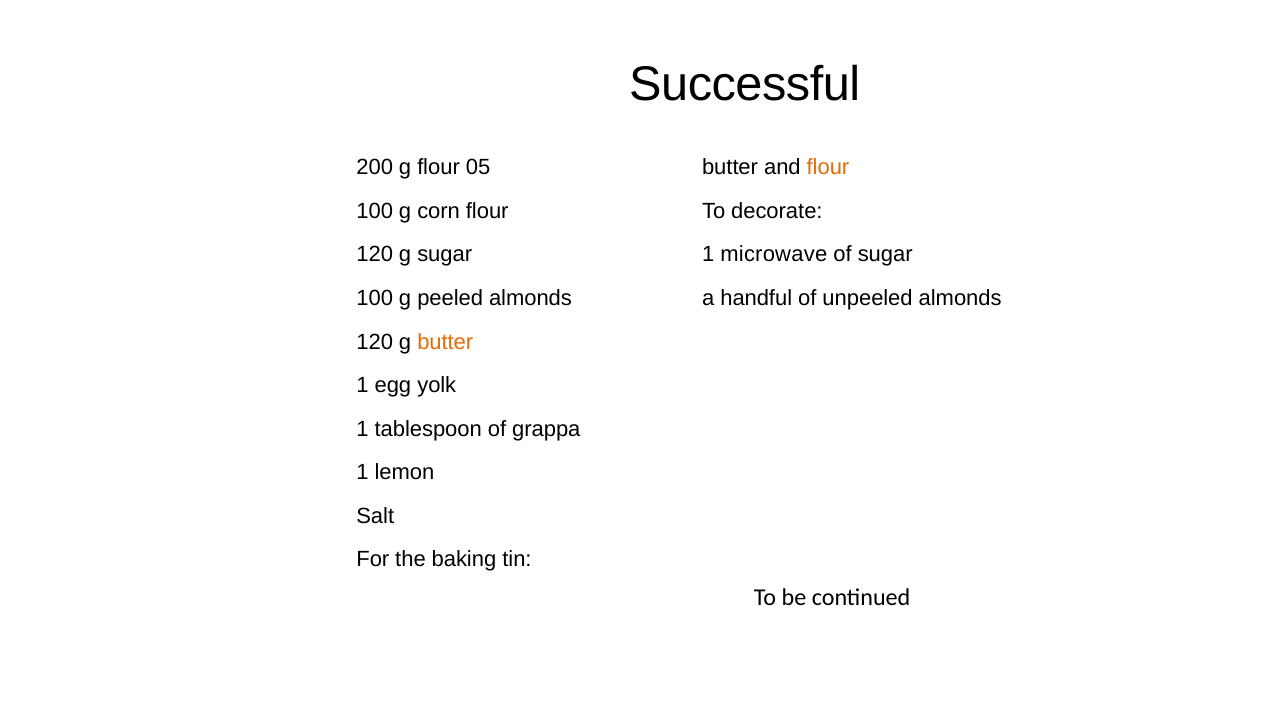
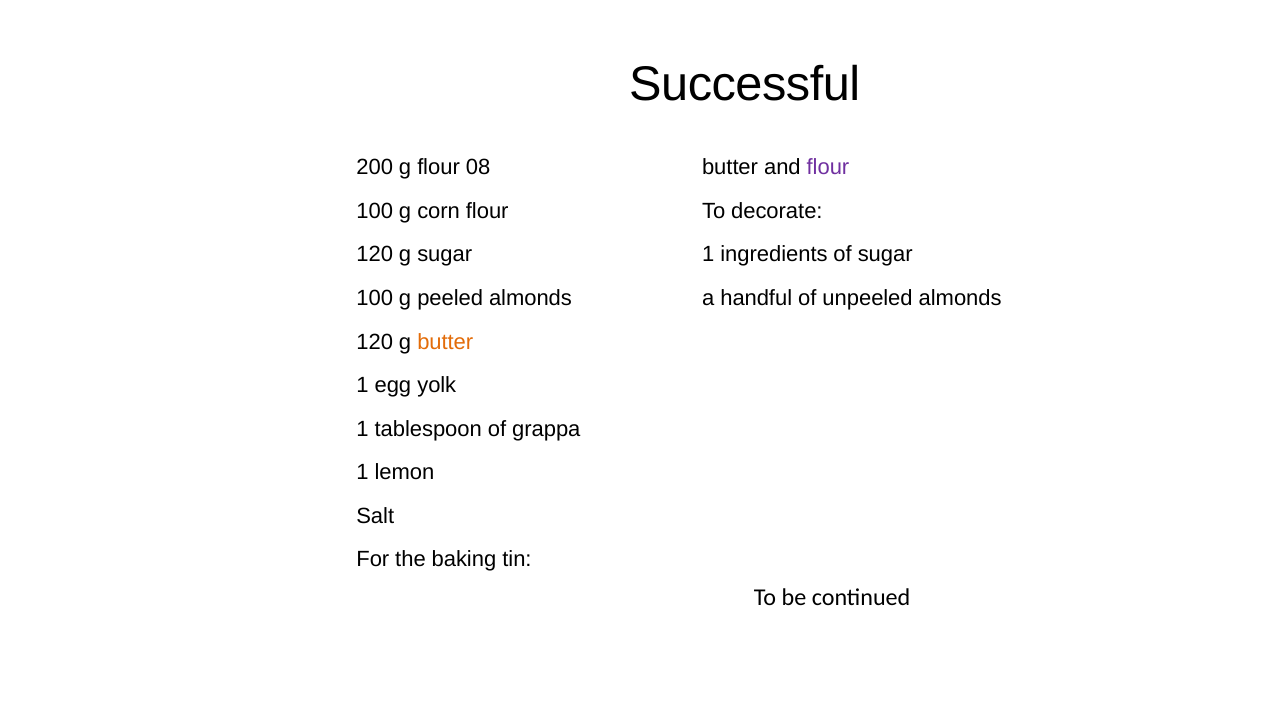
05: 05 -> 08 (478, 168)
flour colour: orange -> purple (828, 168)
microwave: microwave -> ingredients (774, 255)
